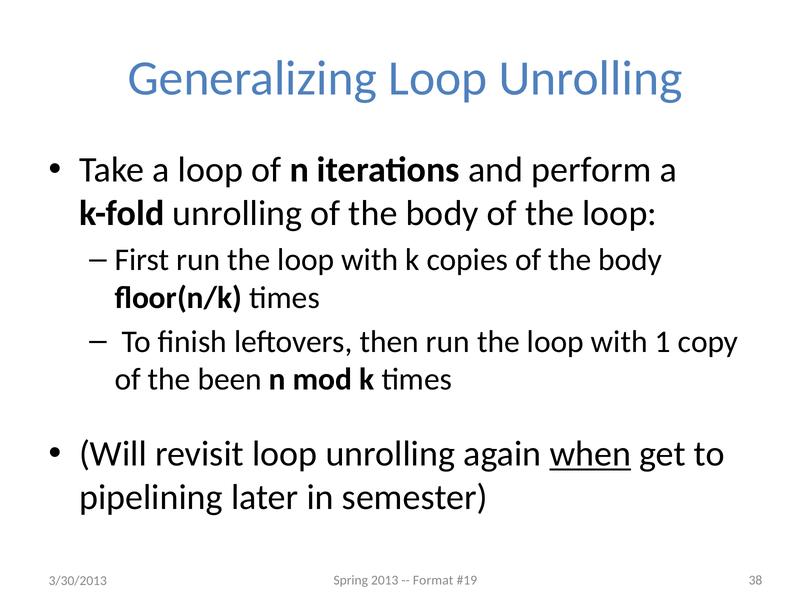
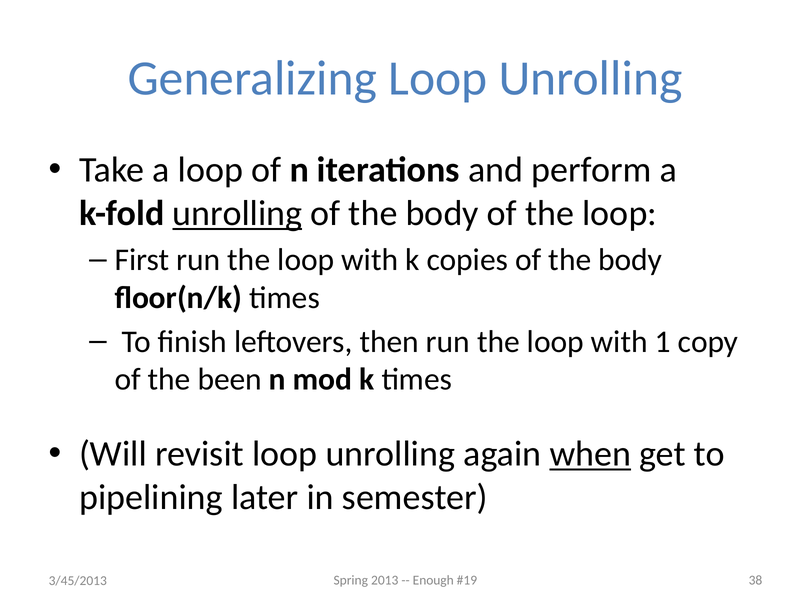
unrolling underline: none -> present (237, 213)
Format: Format -> Enough (433, 581)
3/30/2013: 3/30/2013 -> 3/45/2013 (78, 581)
